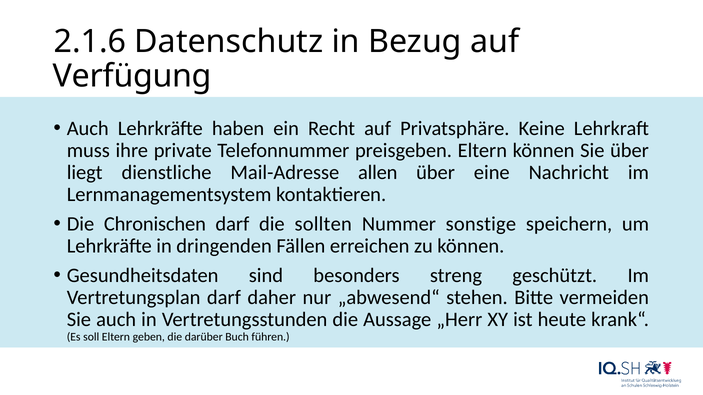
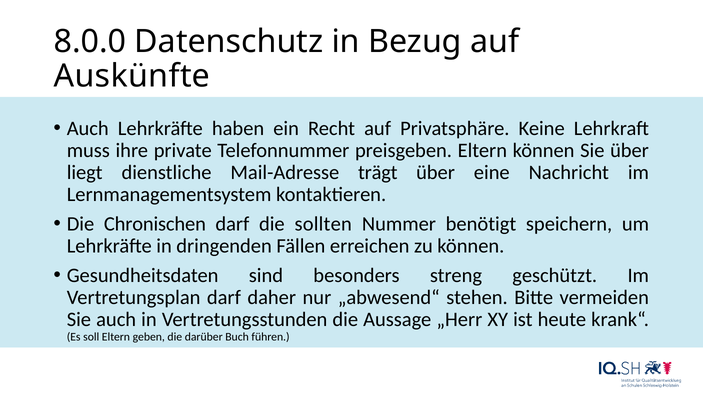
2.1.6: 2.1.6 -> 8.0.0 (90, 42)
Verfügung: Verfügung -> Auskünfte (132, 76)
allen: allen -> trägt (378, 173)
sonstige: sonstige -> benötigt (481, 224)
